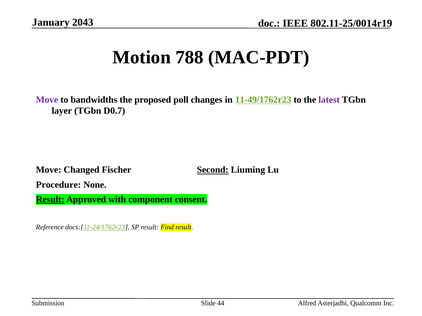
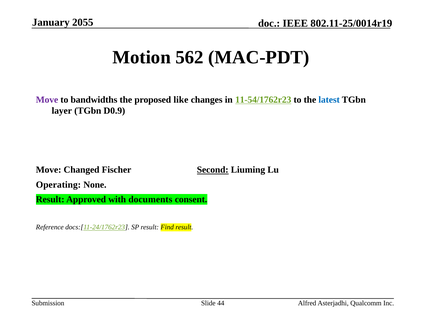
2043: 2043 -> 2055 (83, 22)
788: 788 -> 562 (190, 58)
poll: poll -> like (181, 100)
11-49/1762r23: 11-49/1762r23 -> 11-54/1762r23 (263, 100)
latest colour: purple -> blue (329, 100)
D0.7: D0.7 -> D0.9 (114, 111)
Procedure: Procedure -> Operating (58, 185)
Result underline: present -> none (50, 200)
component: component -> documents (150, 200)
